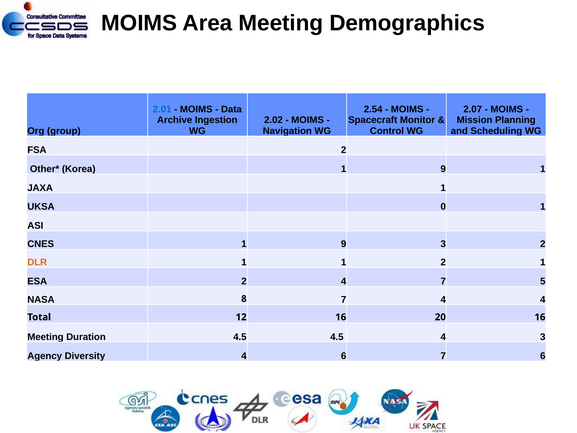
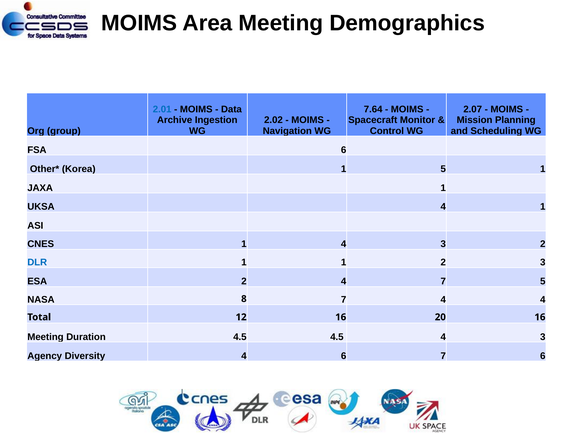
2.54: 2.54 -> 7.64 (373, 109)
FSA 2: 2 -> 6 (344, 150)
Korea 1 9: 9 -> 5 (443, 169)
UKSA 0: 0 -> 4 (443, 207)
CNES 1 9: 9 -> 4 (344, 244)
DLR colour: orange -> blue (37, 262)
2 1: 1 -> 3 (543, 262)
